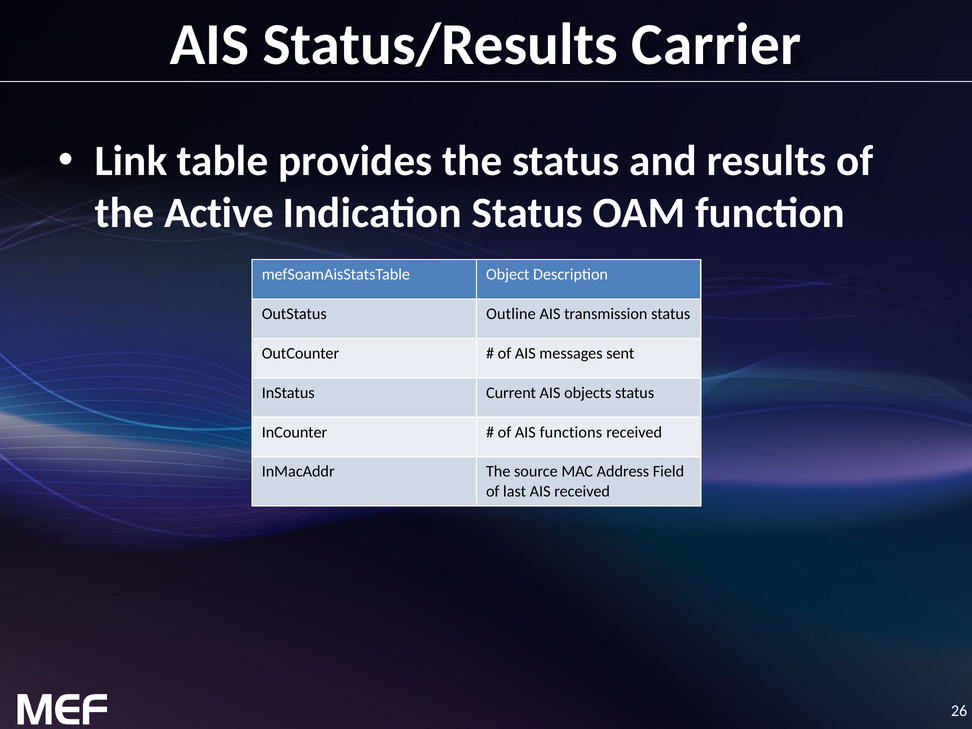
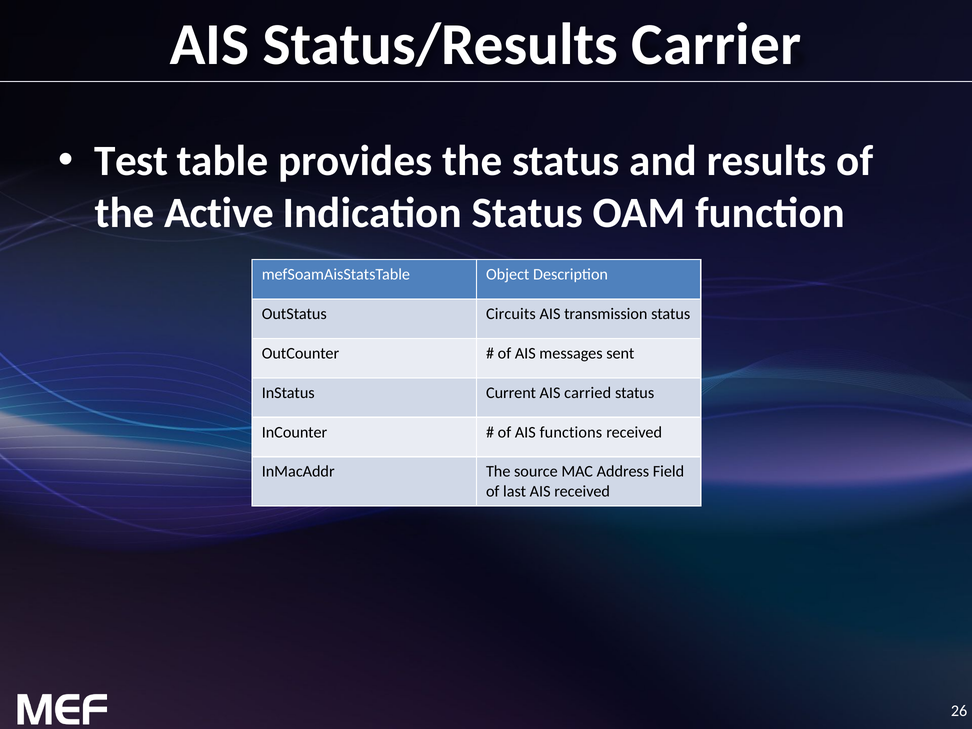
Link: Link -> Test (131, 161)
Outline: Outline -> Circuits (511, 314)
objects: objects -> carried (588, 393)
